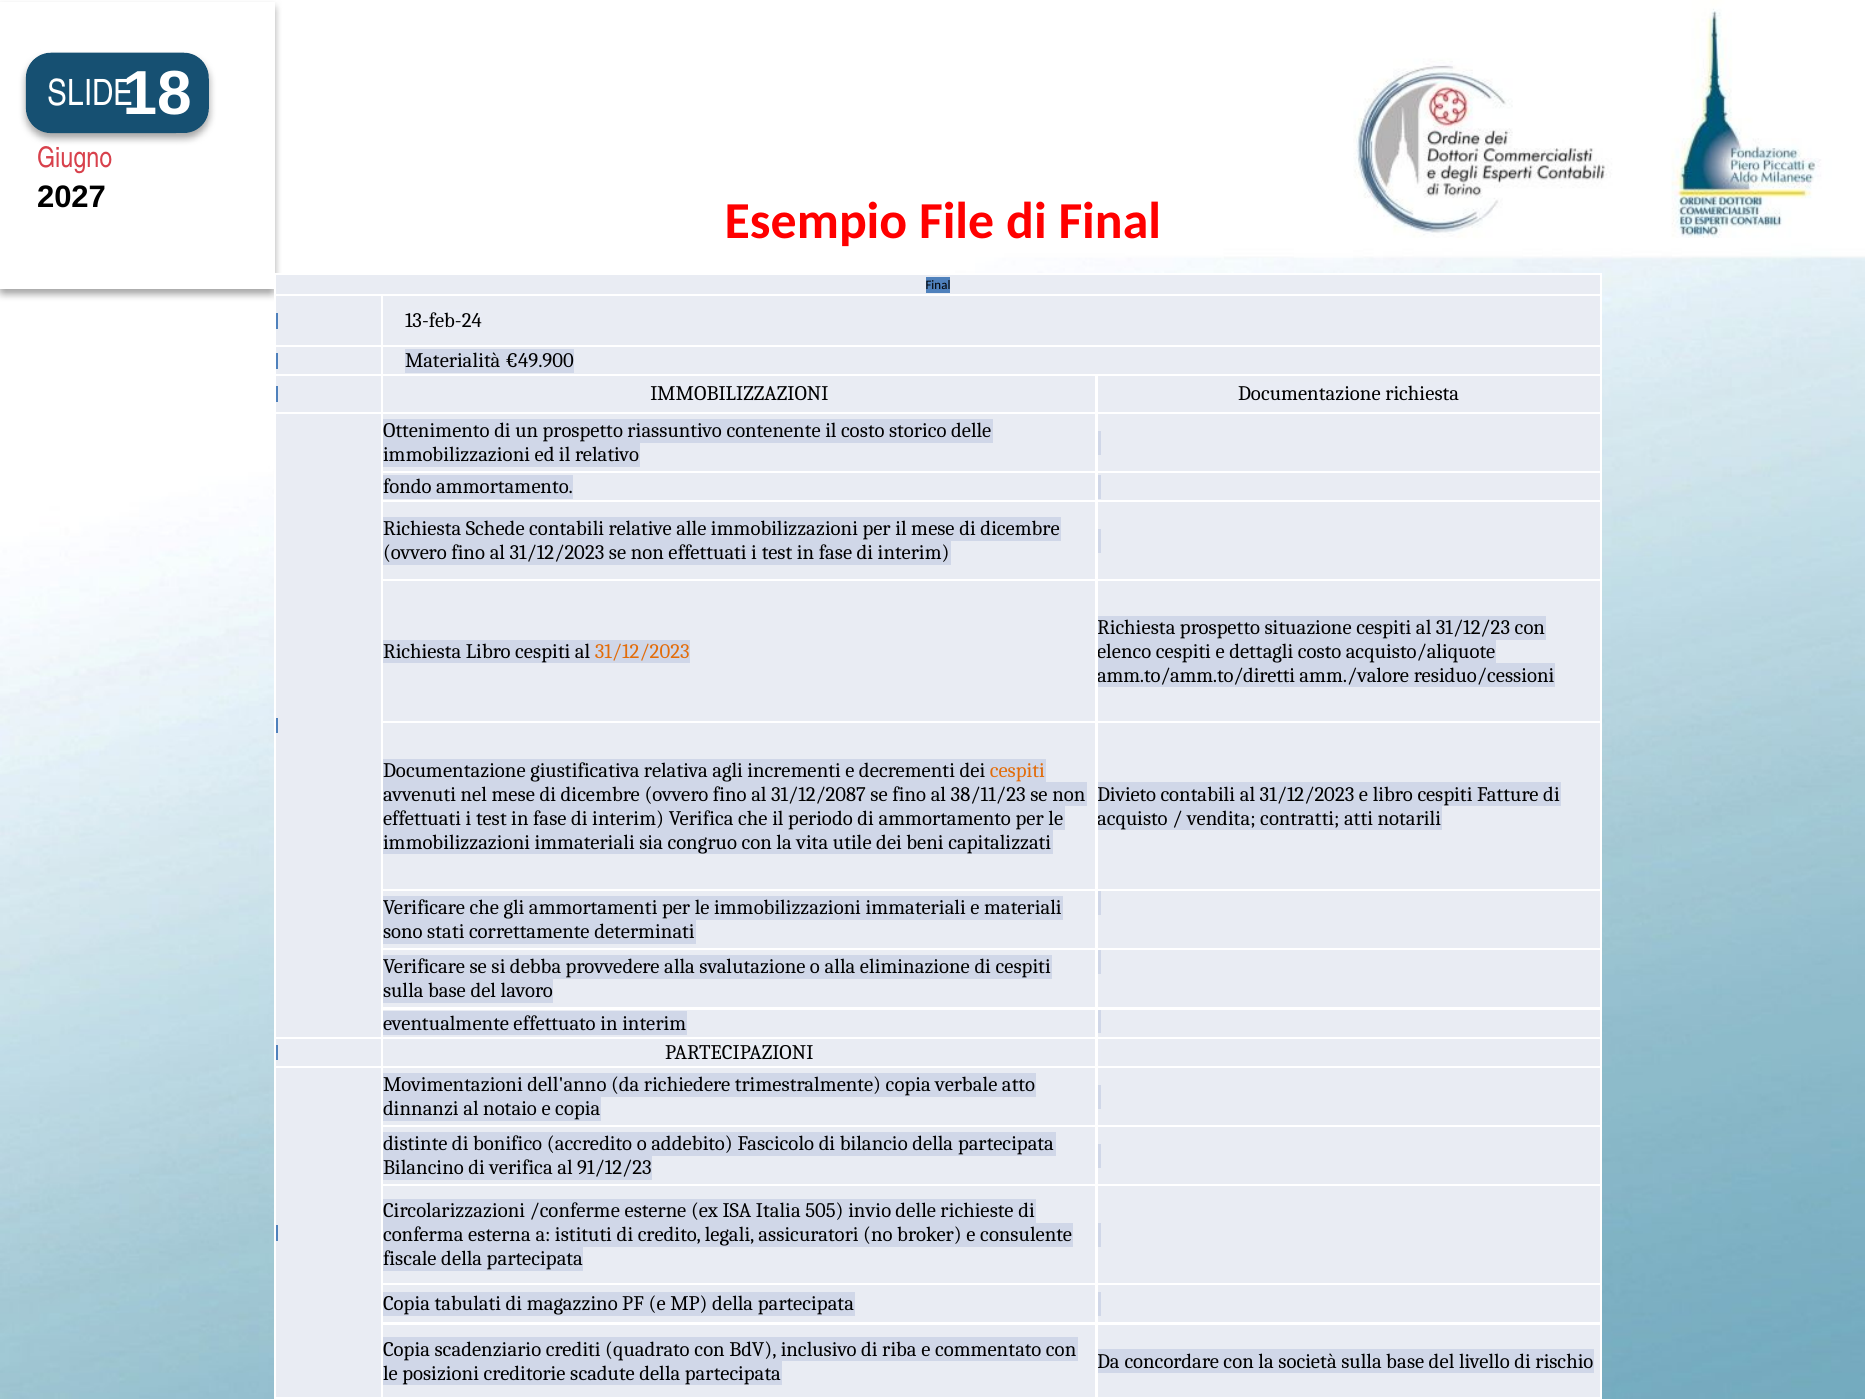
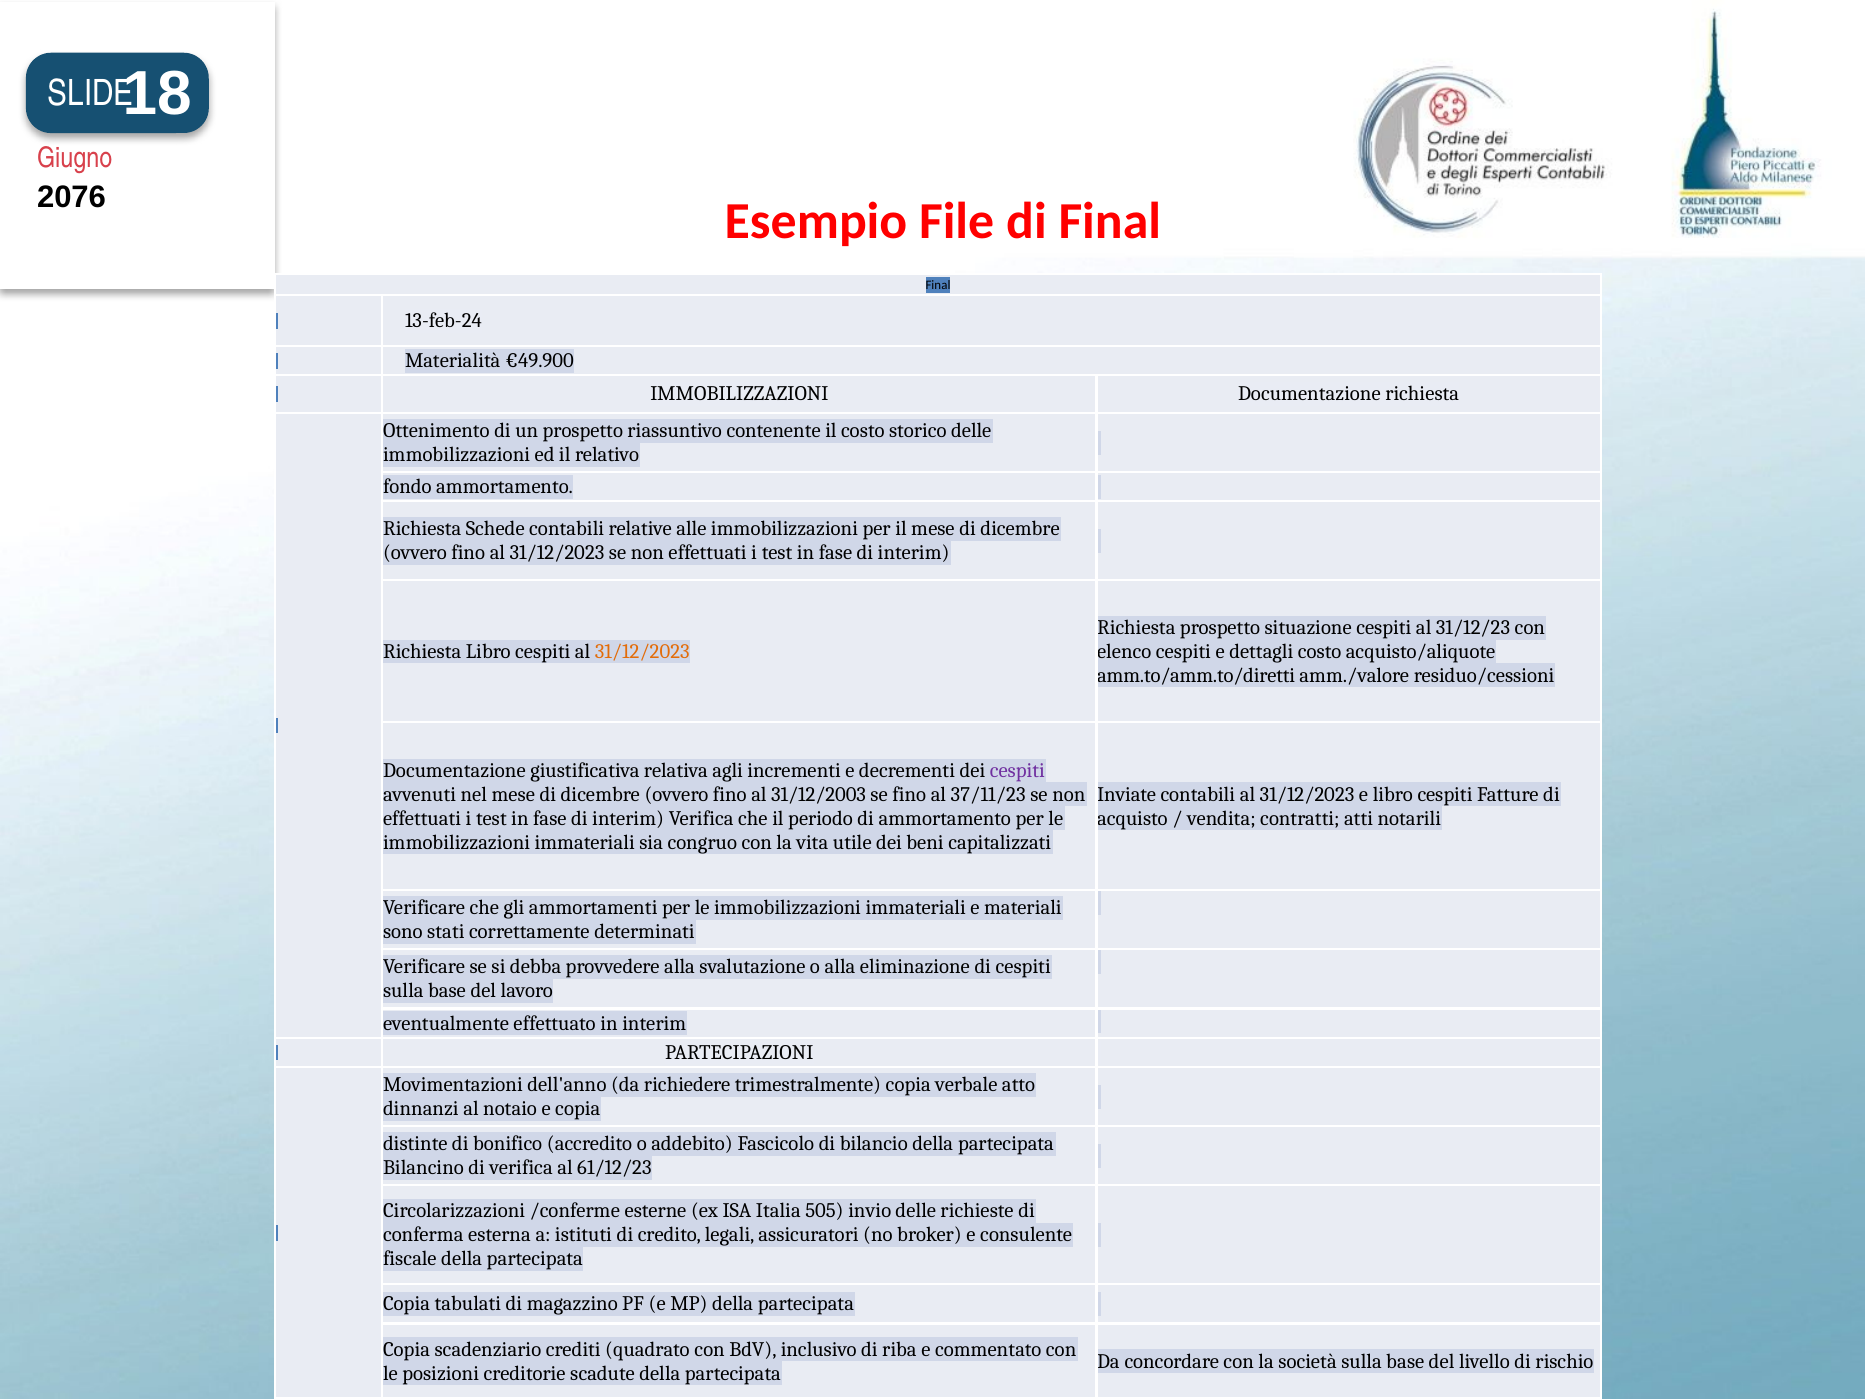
2027: 2027 -> 2076 (72, 197)
cespiti colour: orange -> purple (1017, 770)
31/12/2087: 31/12/2087 -> 31/12/2003 (819, 794)
38/11/23: 38/11/23 -> 37/11/23 (988, 794)
Divieto: Divieto -> Inviate (1127, 794)
91/12/23: 91/12/23 -> 61/12/23 (614, 1168)
